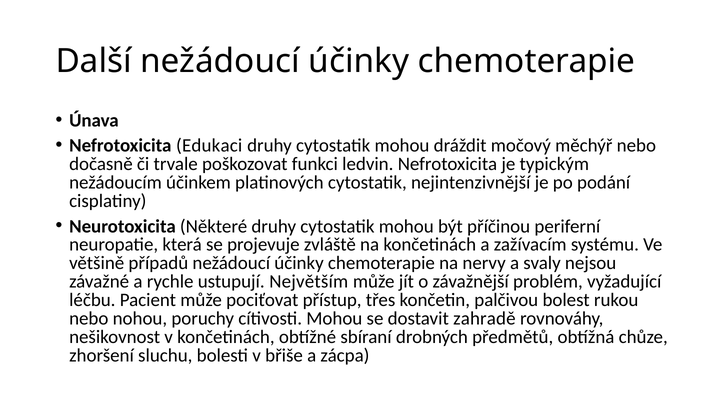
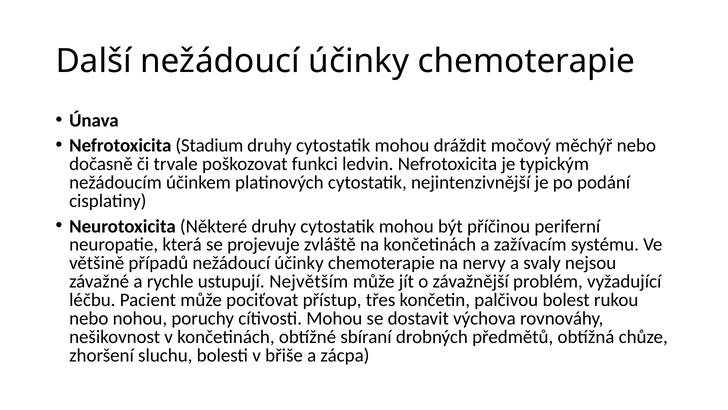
Edukaci: Edukaci -> Stadium (209, 145)
zahradě: zahradě -> výchova (484, 318)
